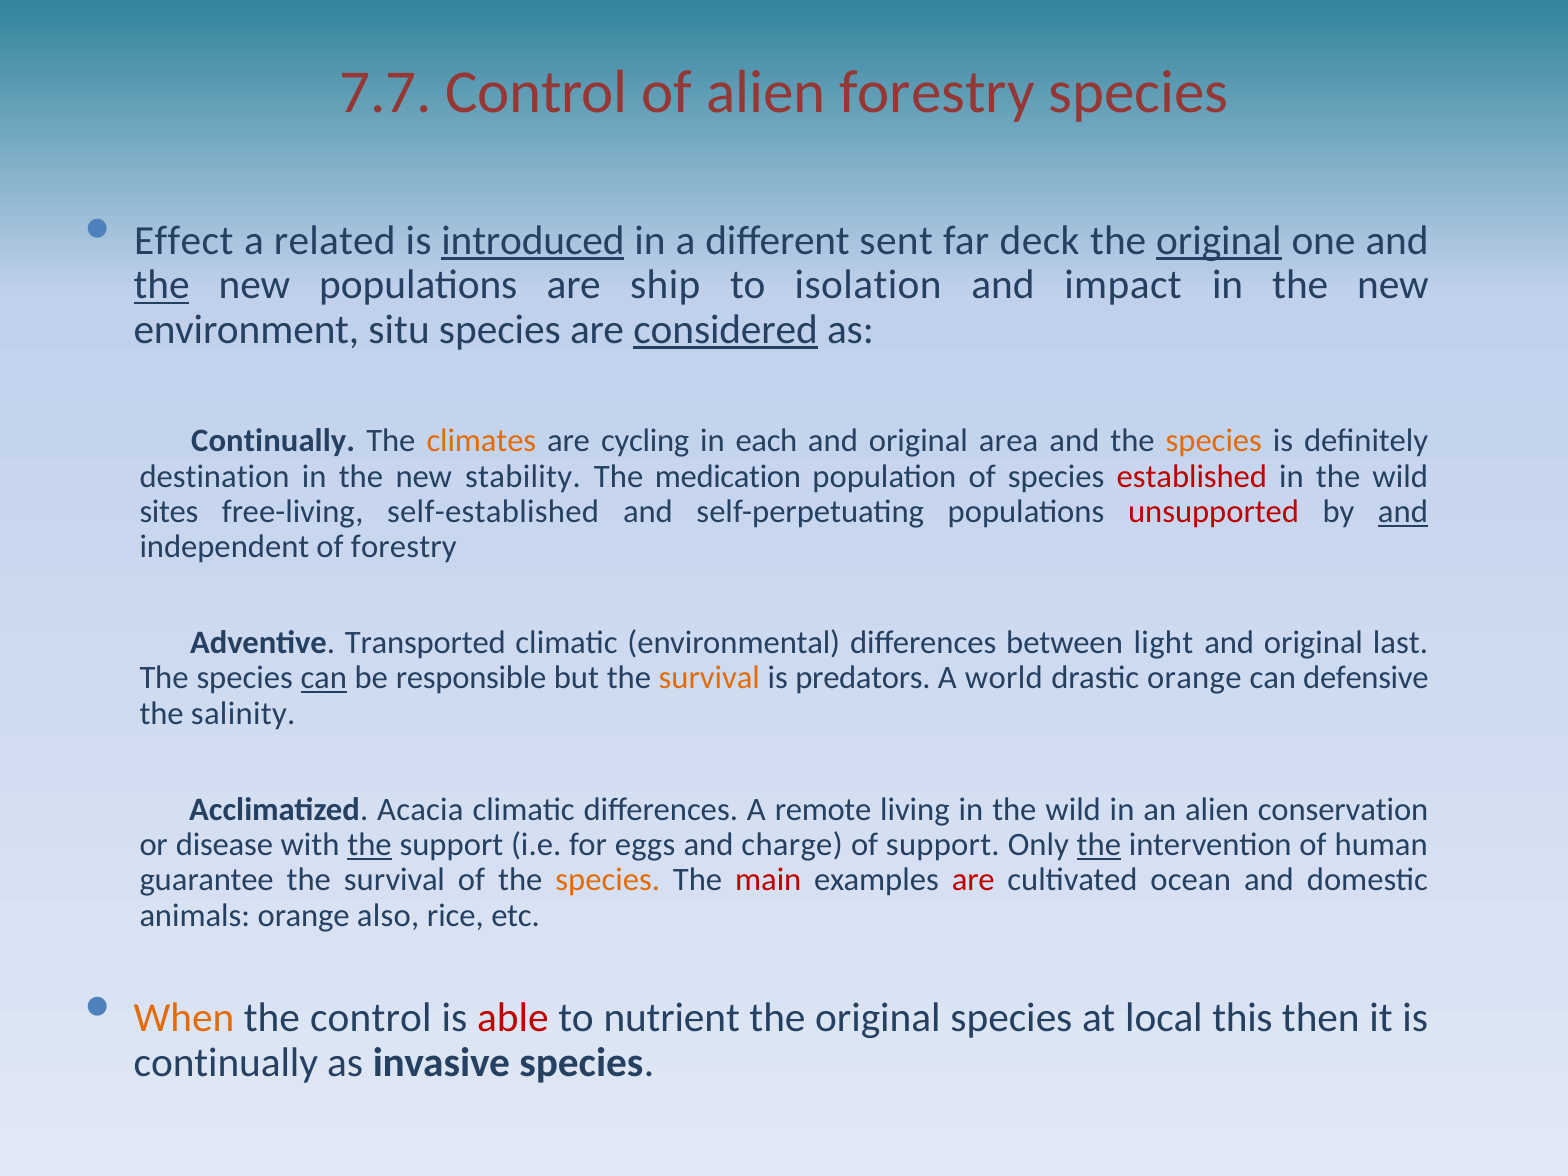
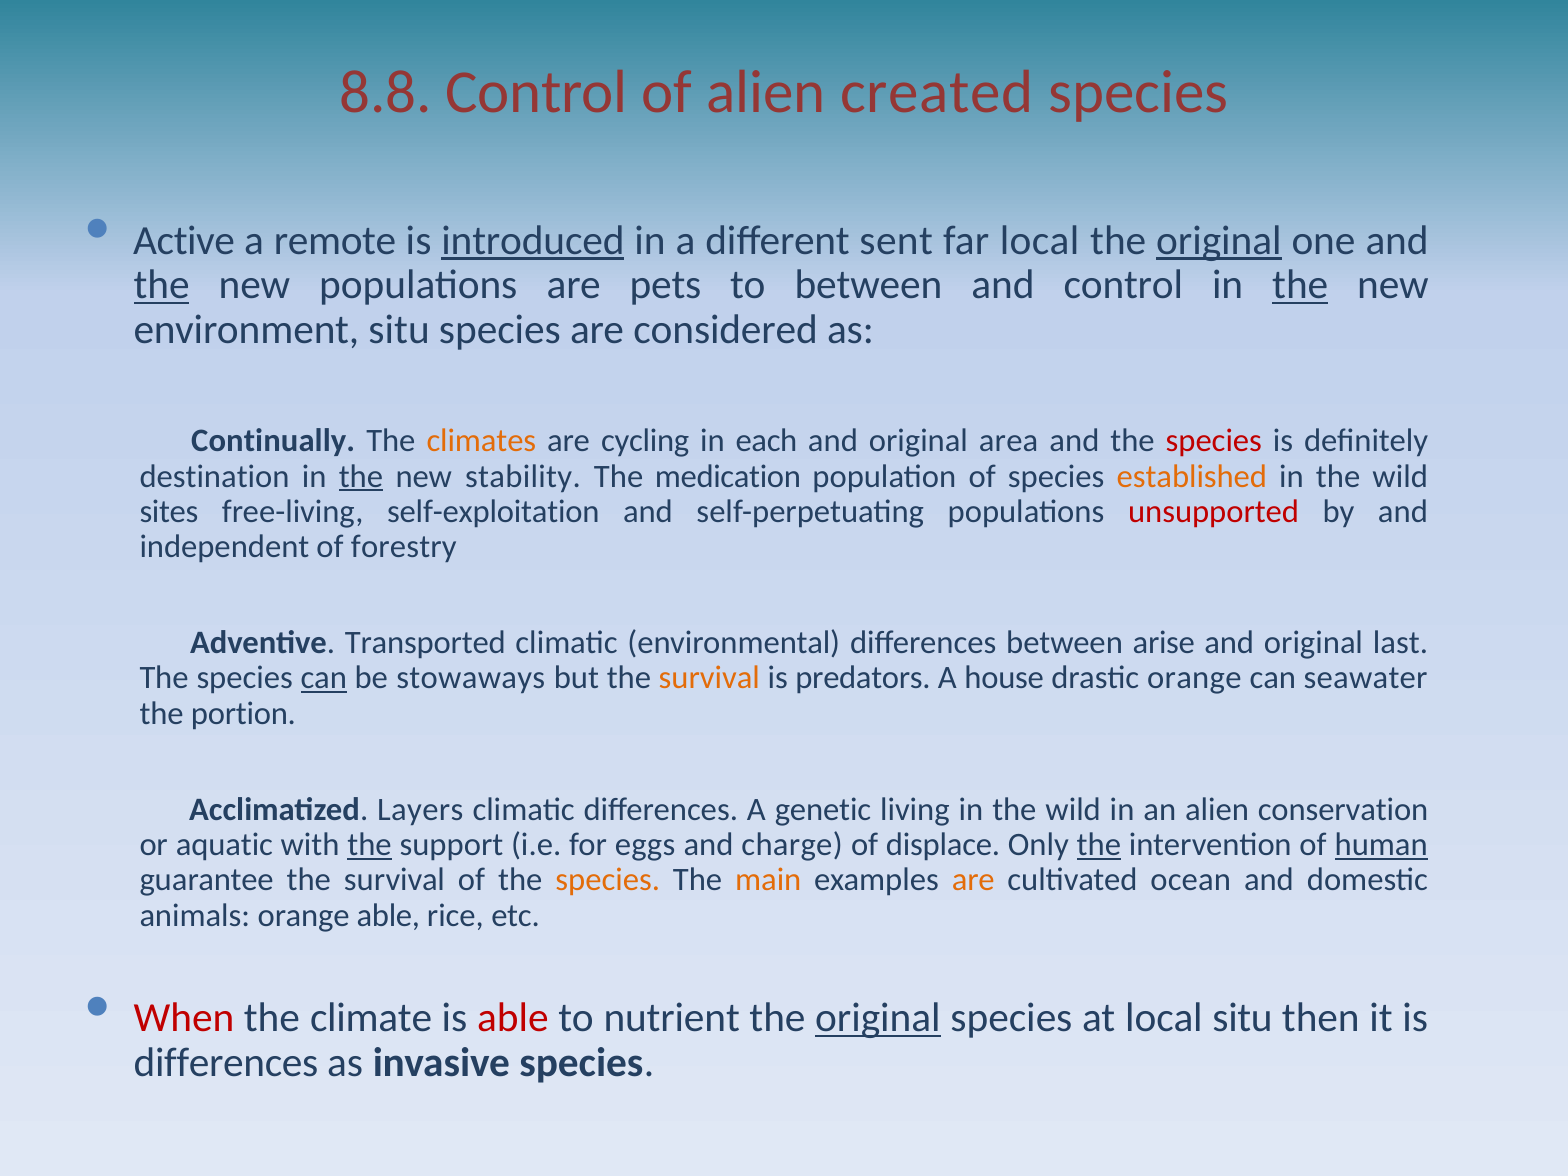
7.7: 7.7 -> 8.8 (385, 92)
alien forestry: forestry -> created (937, 92)
Effect: Effect -> Active (184, 241)
related: related -> remote (335, 241)
far deck: deck -> local (1040, 241)
ship: ship -> pets (666, 285)
to isolation: isolation -> between (868, 285)
and impact: impact -> control (1123, 285)
the underline: none -> present (1300, 285)
considered underline: present -> none (726, 330)
species colour: orange -> red (1214, 441)
the underline: none -> present (361, 476)
established colour: red -> orange (1192, 476)
self-established: self-established -> self-exploitation (493, 512)
and underline: present -> none (1403, 512)
light: light -> arise (1164, 643)
responsible: responsible -> stowaways (471, 678)
world: world -> house (1004, 678)
defensive: defensive -> seawater (1366, 678)
salinity: salinity -> portion (243, 713)
Acacia: Acacia -> Layers (420, 809)
remote: remote -> genetic (823, 809)
disease: disease -> aquatic (224, 845)
of support: support -> displace (943, 845)
human underline: none -> present (1381, 845)
main colour: red -> orange (768, 880)
are colour: red -> orange (973, 880)
orange also: also -> able (388, 915)
When colour: orange -> red (184, 1018)
the control: control -> climate (371, 1018)
original underline: none -> present (878, 1018)
local this: this -> situ (1243, 1018)
continually: continually -> differences (226, 1063)
